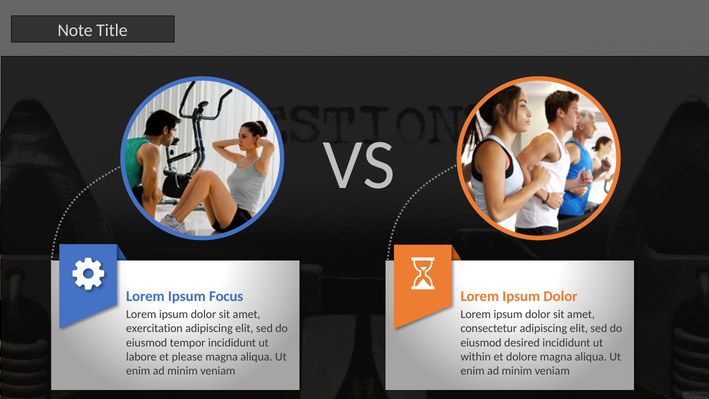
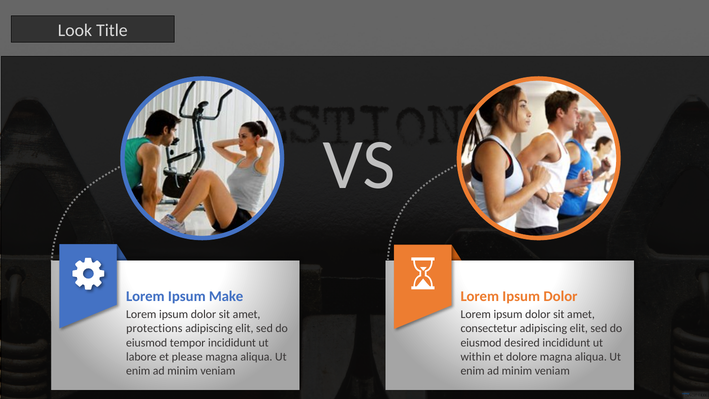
Note: Note -> Look (75, 30)
Focus: Focus -> Make (226, 296)
exercitation: exercitation -> protections (154, 328)
